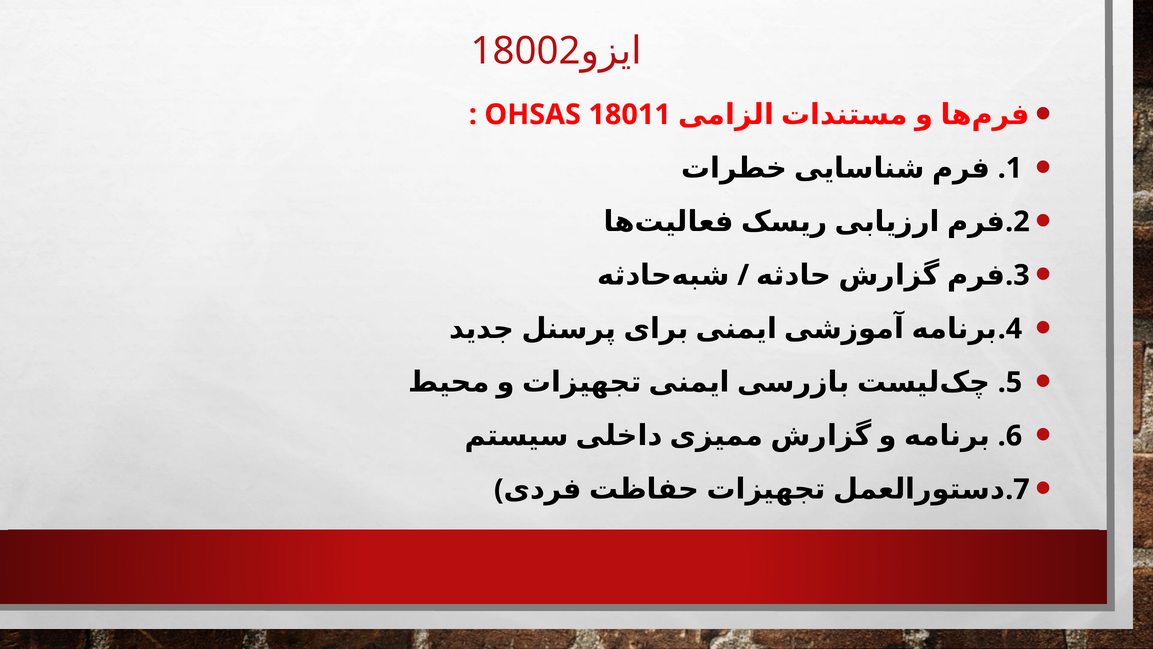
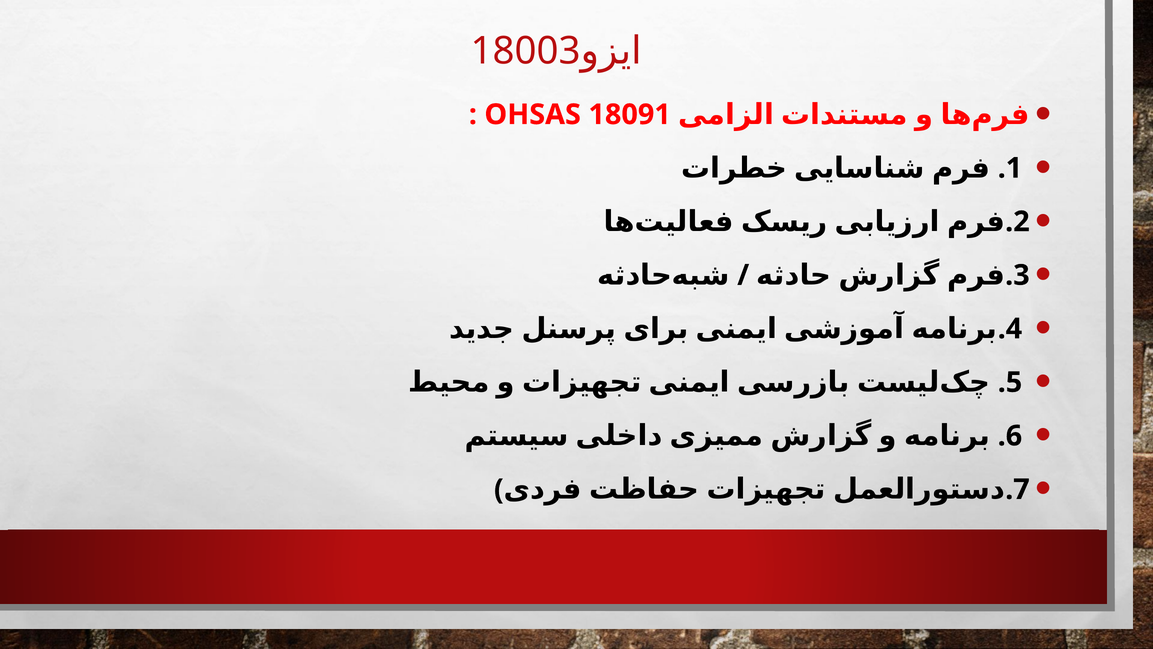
18002: 18002 -> 18003 (526, 51)
18011: 18011 -> 18091 (630, 115)
